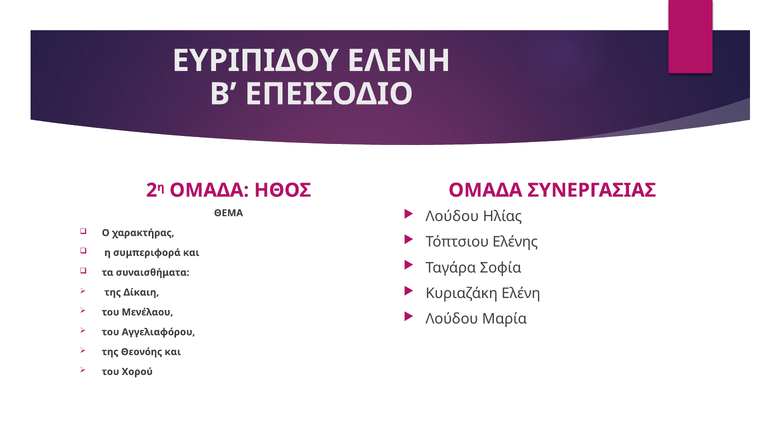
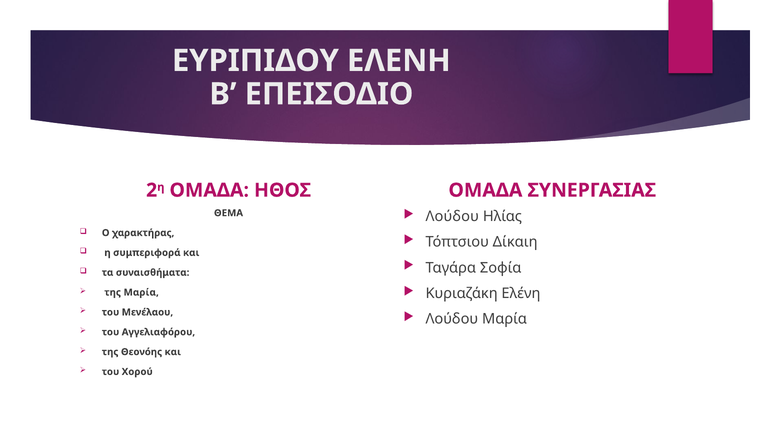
Ελένης: Ελένης -> Δίκαιη (515, 242)
της Δίκαιη: Δίκαιη -> Μαρία (141, 293)
